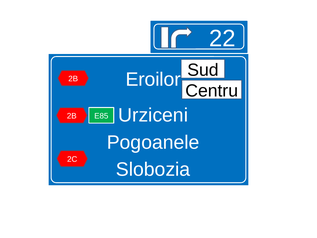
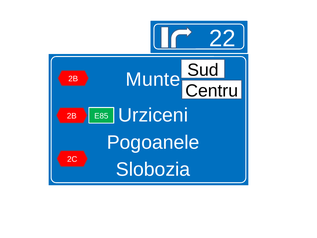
Eroilor: Eroilor -> Munte (153, 79)
